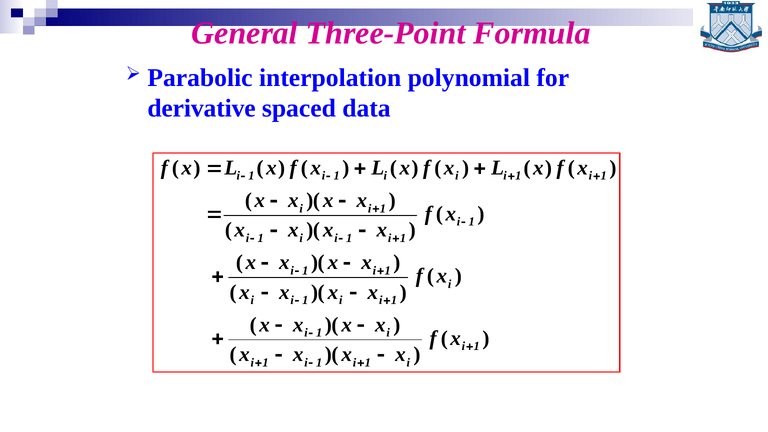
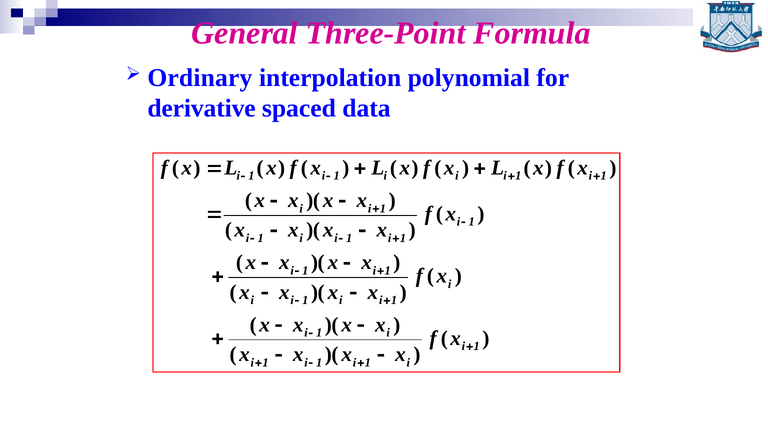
Parabolic: Parabolic -> Ordinary (200, 78)
